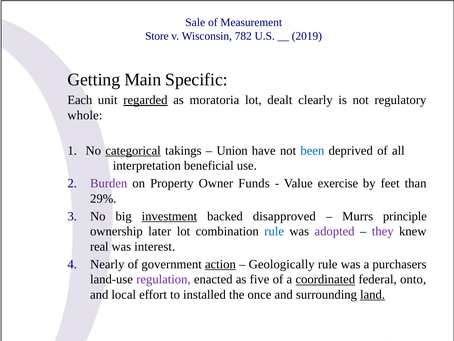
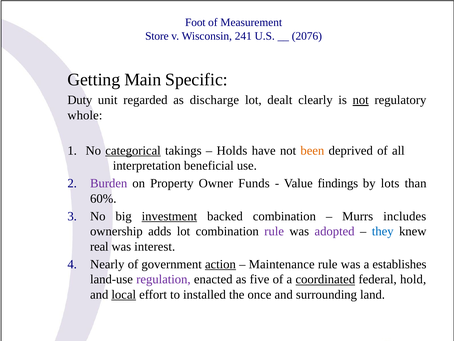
Sale: Sale -> Foot (195, 22)
782: 782 -> 241 (243, 36)
2019: 2019 -> 2076 (307, 36)
Each: Each -> Duty (80, 100)
regarded underline: present -> none (145, 100)
moratoria: moratoria -> discharge (214, 100)
not underline: none -> present (361, 100)
Union: Union -> Holds (232, 150)
been colour: blue -> orange (312, 150)
exercise: exercise -> findings (338, 183)
feet: feet -> lots (390, 183)
29%: 29% -> 60% (103, 198)
backed disapproved: disapproved -> combination (284, 216)
principle: principle -> includes (405, 216)
later: later -> adds (160, 231)
rule colour: blue -> purple (274, 231)
they colour: purple -> blue (383, 231)
Geologically: Geologically -> Maintenance (282, 264)
purchasers: purchasers -> establishes (399, 264)
onto: onto -> hold (413, 279)
local underline: none -> present (124, 294)
land underline: present -> none (373, 294)
